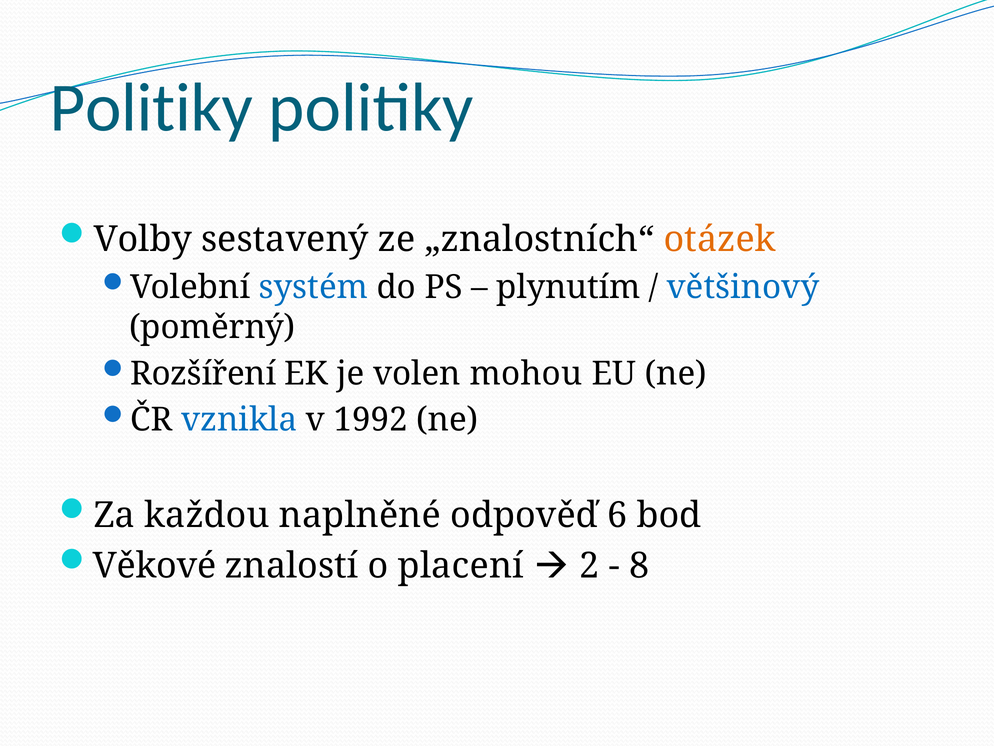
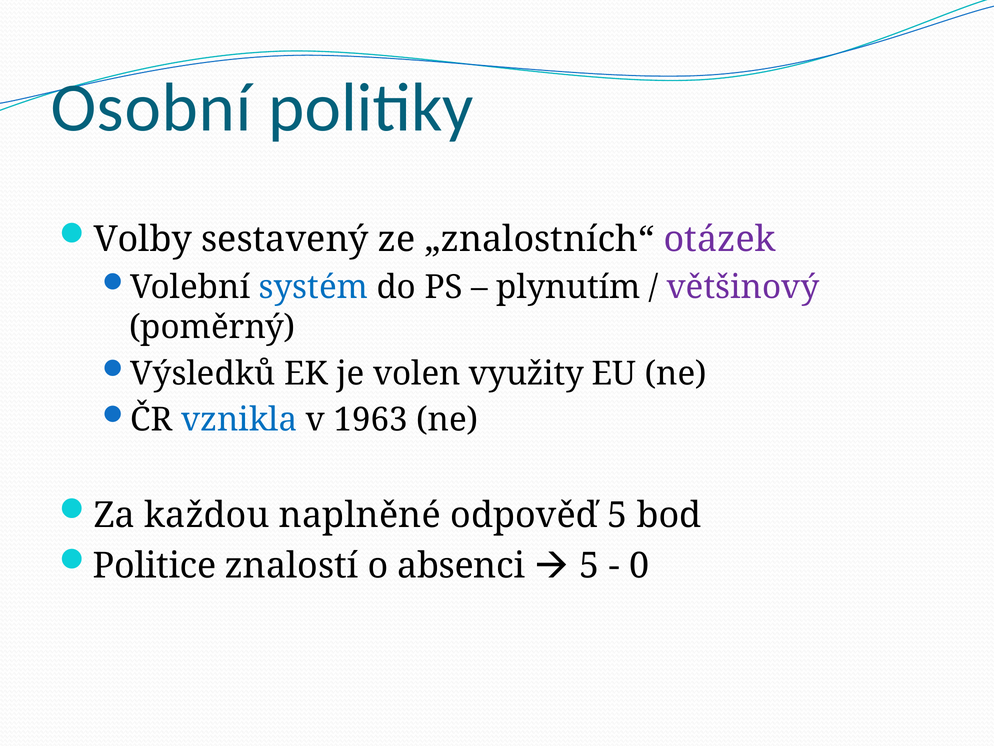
Politiky: Politiky -> Osobní (151, 108)
otázek colour: orange -> purple (720, 239)
většinový colour: blue -> purple (743, 287)
Rozšíření: Rozšíření -> Výsledků (203, 373)
mohou: mohou -> využity (526, 373)
1992: 1992 -> 1963 (371, 420)
odpověď 6: 6 -> 5 (617, 515)
Věkové: Věkové -> Politice (155, 565)
placení: placení -> absenci (461, 565)
2: 2 -> 5 (590, 565)
8: 8 -> 0 (639, 565)
